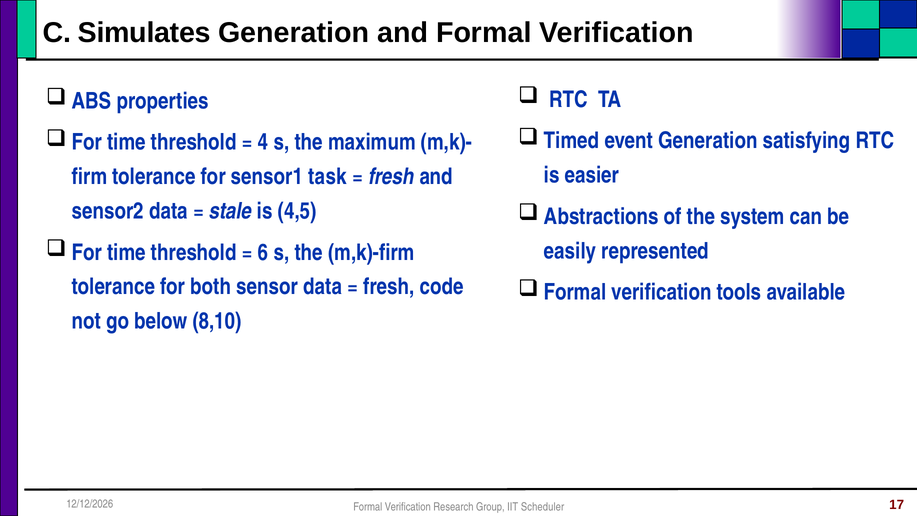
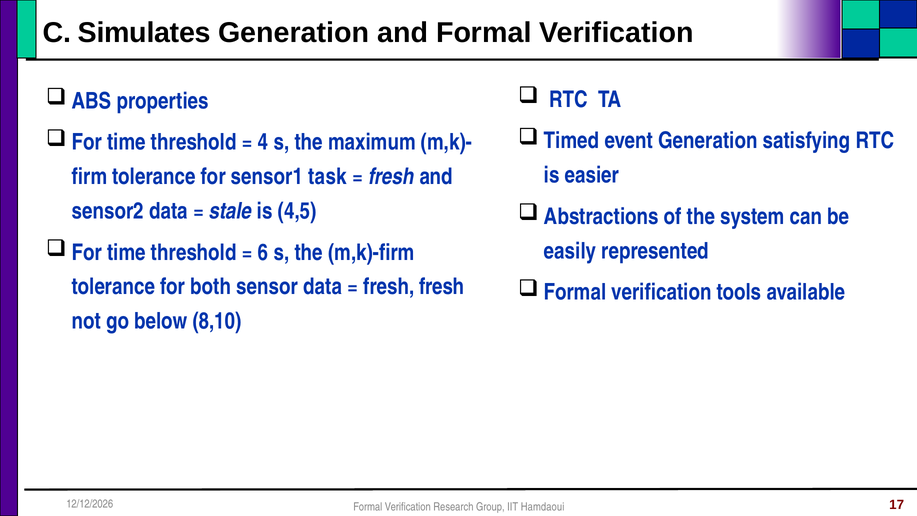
fresh code: code -> fresh (442, 287)
Scheduler: Scheduler -> Hamdaoui (543, 507)
